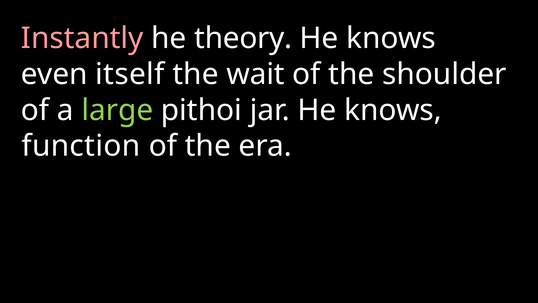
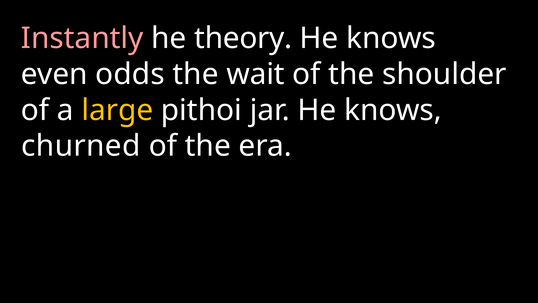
itself: itself -> odds (130, 74)
large colour: light green -> yellow (117, 110)
function: function -> churned (81, 146)
